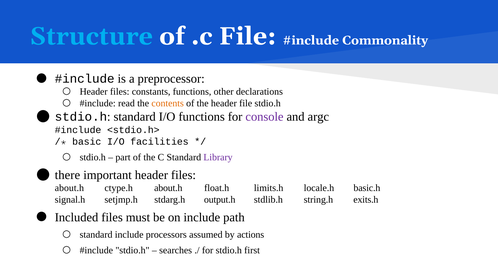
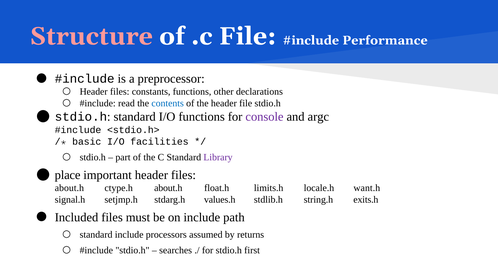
Structure colour: light blue -> pink (91, 36)
Commonality: Commonality -> Performance (385, 40)
contents colour: orange -> blue (168, 103)
there: there -> place (68, 175)
basic.h: basic.h -> want.h (367, 188)
output.h: output.h -> values.h (220, 200)
actions: actions -> returns (251, 235)
